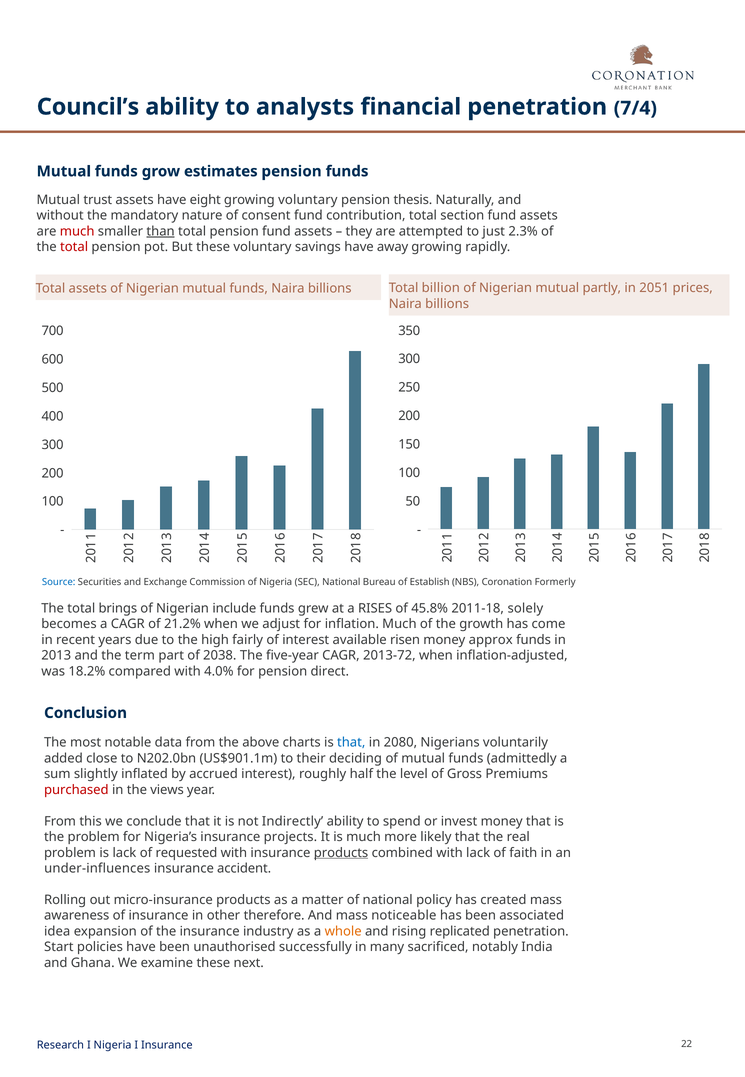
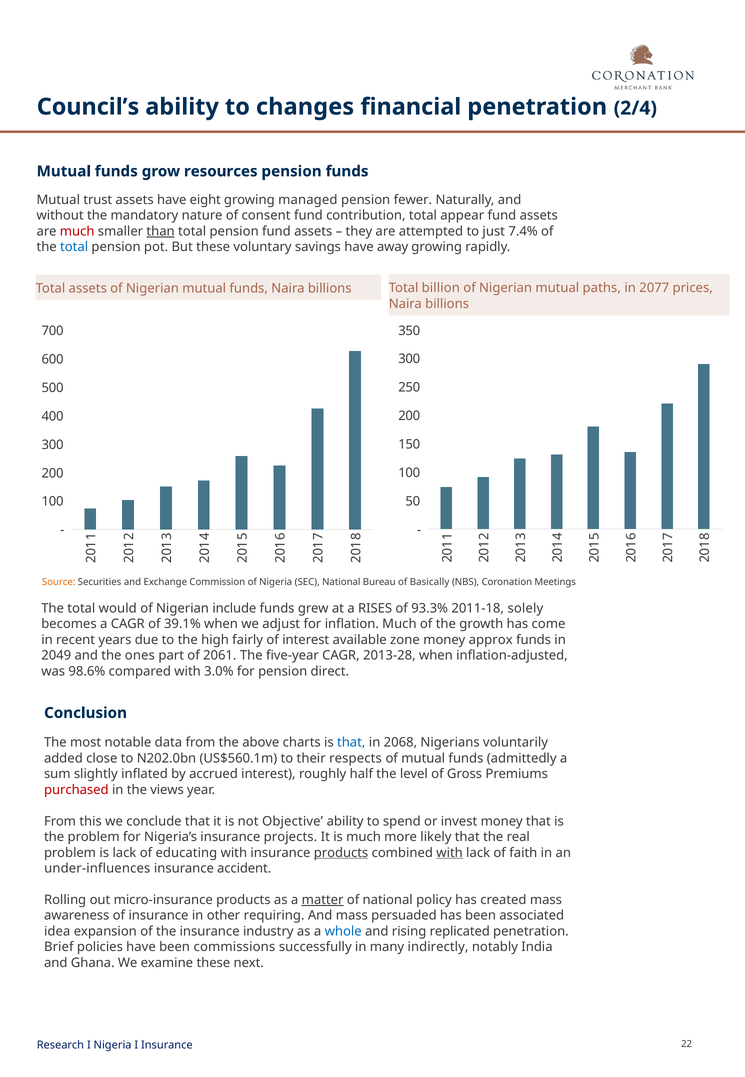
analysts: analysts -> changes (305, 107)
7/4: 7/4 -> 2/4 (635, 108)
estimates: estimates -> resources (221, 171)
growing voluntary: voluntary -> managed (308, 200)
thesis: thesis -> fewer (413, 200)
section: section -> appear (462, 215)
2.3%: 2.3% -> 7.4% (523, 231)
total colour: red -> blue (74, 247)
partly: partly -> paths (602, 288)
2051: 2051 -> 2077 (654, 288)
Source colour: blue -> orange (59, 582)
Establish: Establish -> Basically (430, 582)
Formerly: Formerly -> Meetings (555, 582)
brings: brings -> would (118, 608)
45.8%: 45.8% -> 93.3% (430, 608)
21.2%: 21.2% -> 39.1% (182, 624)
risen: risen -> zone (405, 639)
2013: 2013 -> 2049 (56, 655)
term: term -> ones (140, 655)
2038: 2038 -> 2061 (220, 655)
2013-72: 2013-72 -> 2013-28 (389, 655)
18.2%: 18.2% -> 98.6% (87, 671)
4.0%: 4.0% -> 3.0% (219, 671)
2080: 2080 -> 2068 (400, 742)
US$901.1m: US$901.1m -> US$560.1m (238, 758)
deciding: deciding -> respects (355, 758)
Indirectly: Indirectly -> Objective (293, 821)
requested: requested -> educating (186, 852)
with underline: none -> present (450, 852)
matter underline: none -> present (323, 899)
therefore: therefore -> requiring (274, 915)
noticeable: noticeable -> persuaded (404, 915)
whole colour: orange -> blue (343, 931)
Start: Start -> Brief (59, 946)
unauthorised: unauthorised -> commissions (234, 946)
sacrificed: sacrificed -> indirectly (438, 946)
